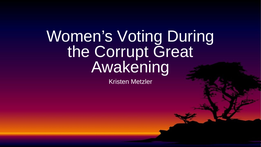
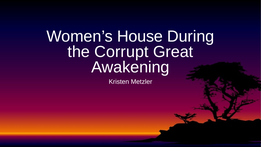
Voting: Voting -> House (140, 36)
